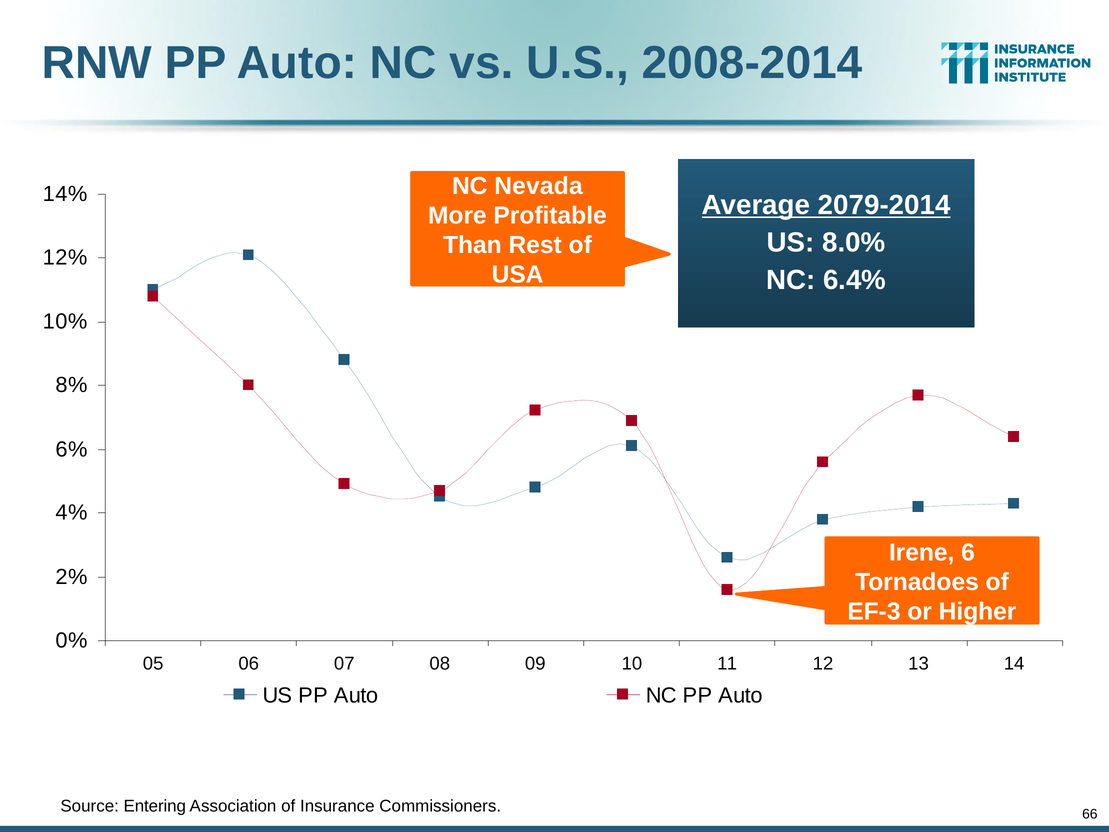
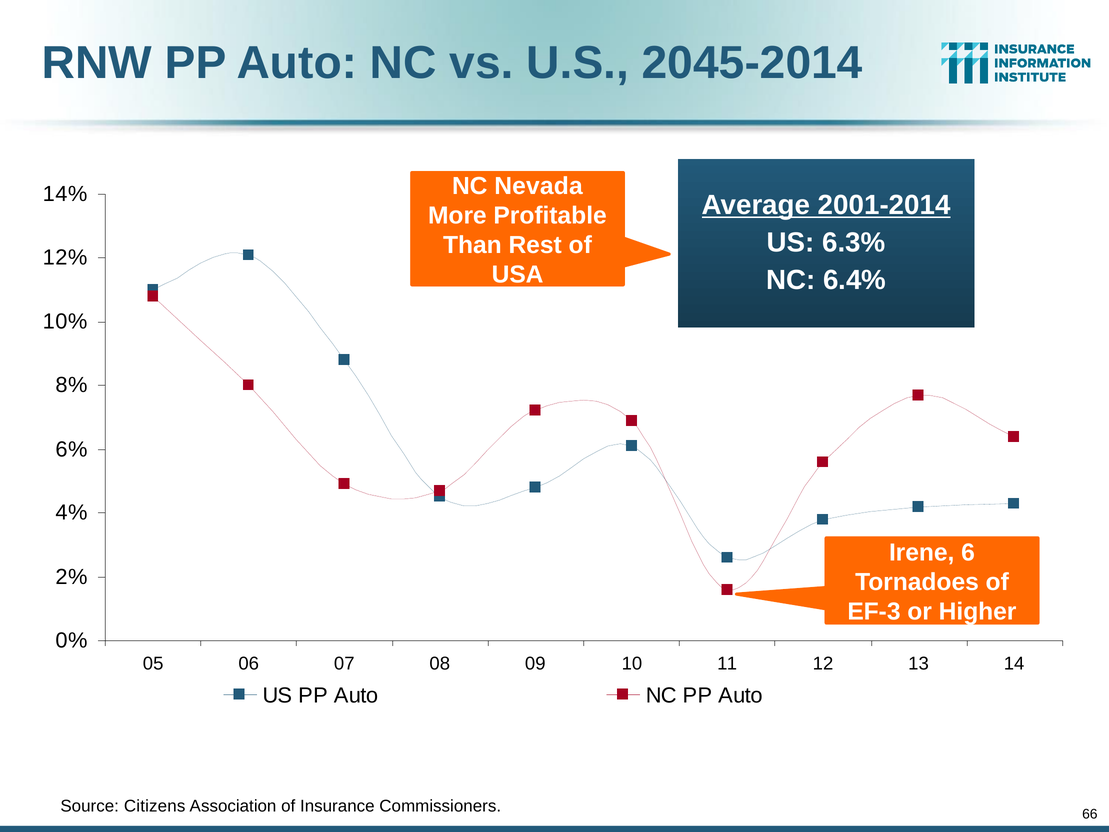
2008-2014: 2008-2014 -> 2045-2014 (752, 63)
2079-2014: 2079-2014 -> 2001-2014 (884, 205)
8.0%: 8.0% -> 6.3% (854, 243)
Entering: Entering -> Citizens (155, 806)
